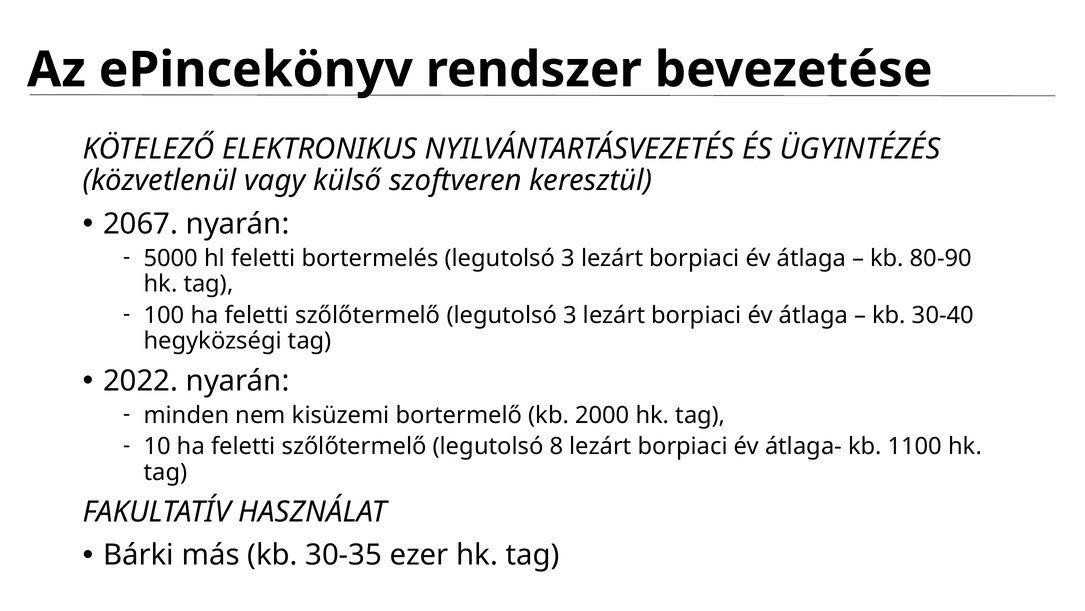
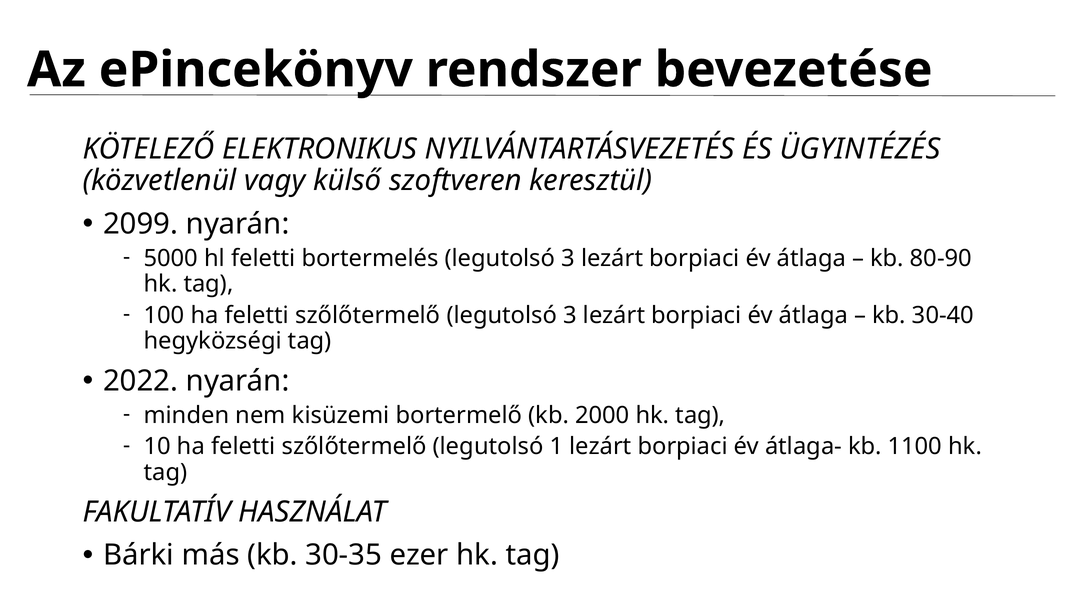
2067: 2067 -> 2099 (141, 224)
8: 8 -> 1 (556, 446)
